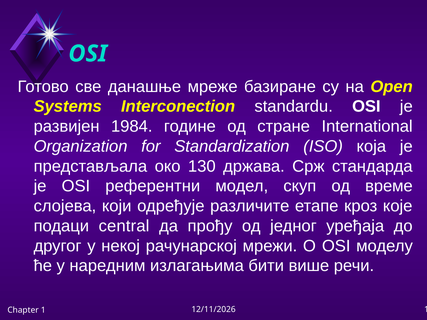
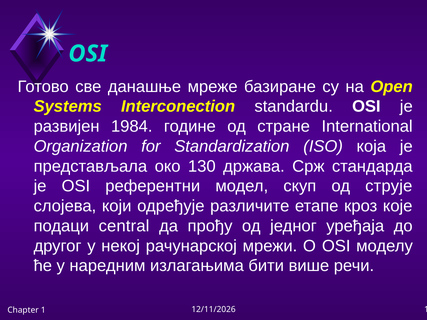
време: време -> струје (389, 186)
